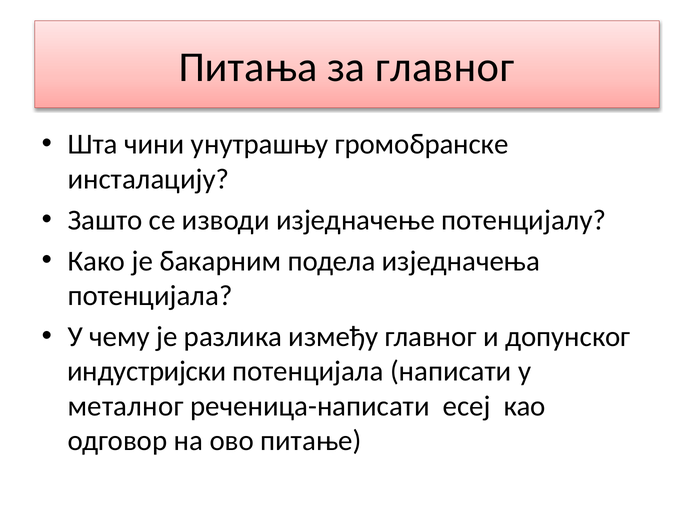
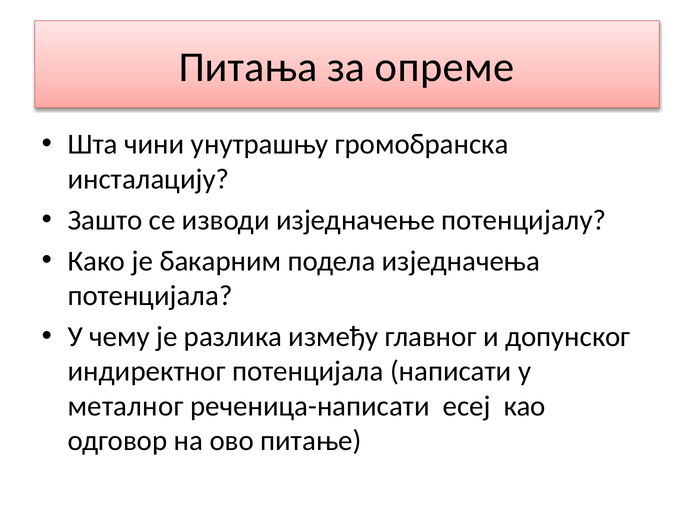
за главног: главног -> опреме (445, 67)
громобранске: громобранске -> громобранска (422, 144)
индустријски: индустријски -> индиректног (147, 371)
